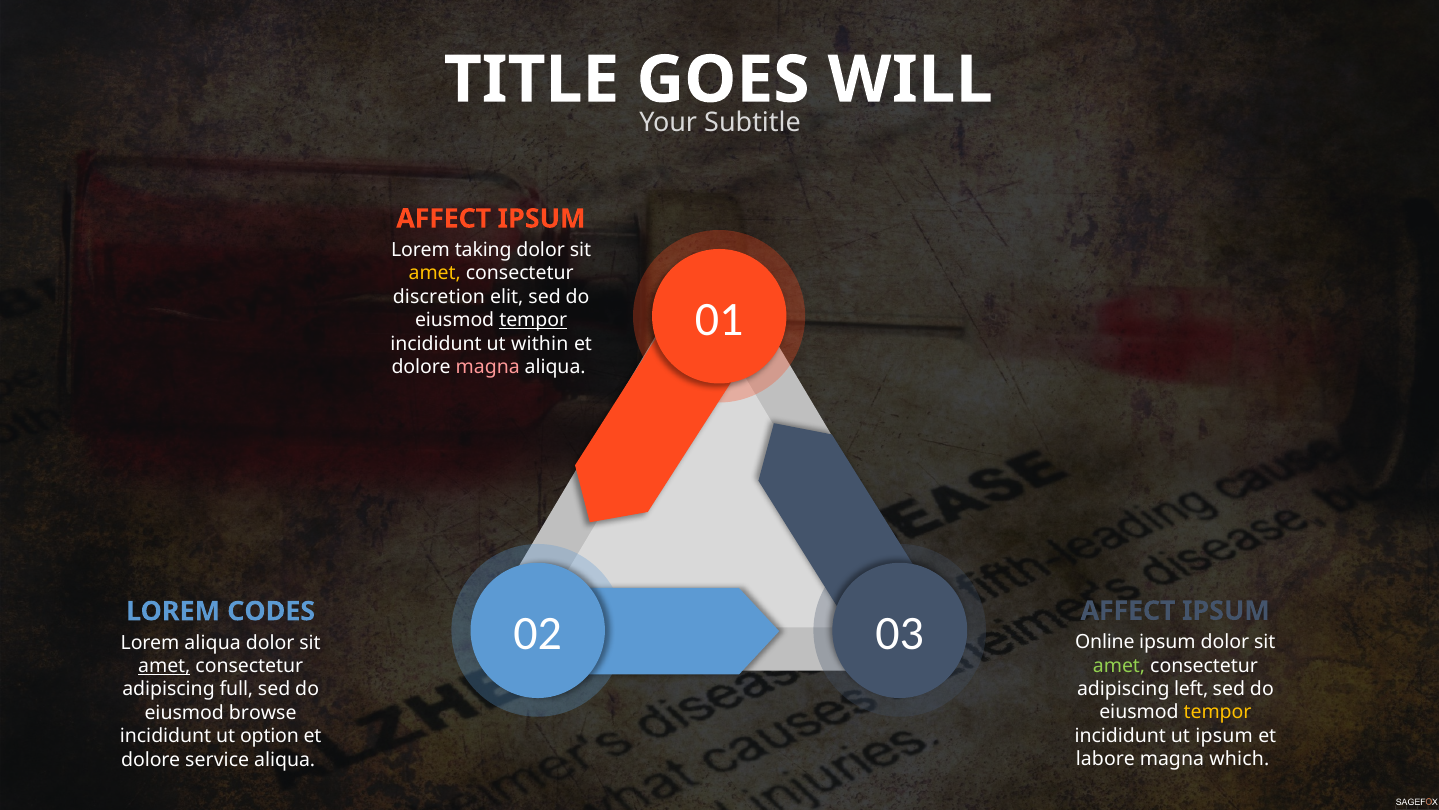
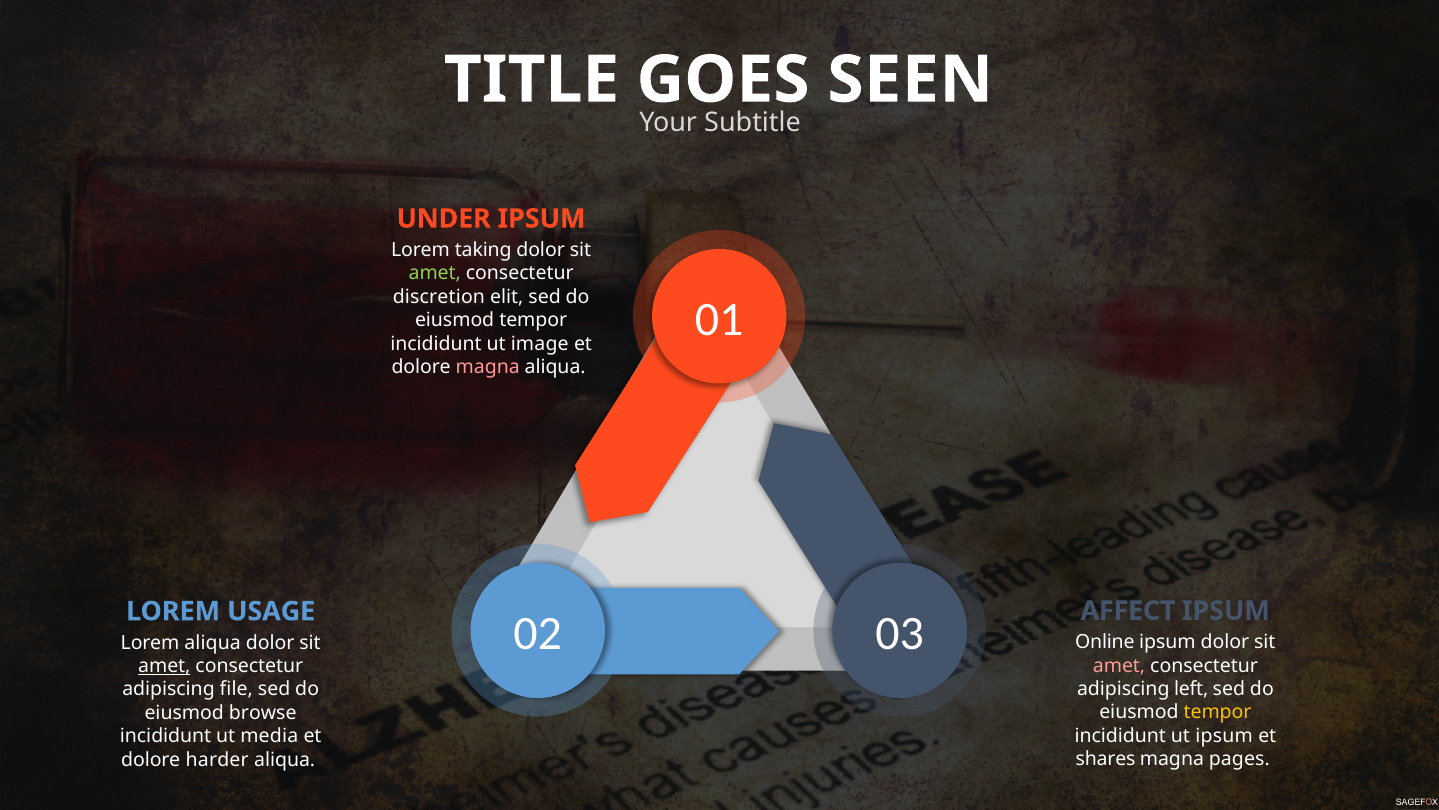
WILL: WILL -> SEEN (910, 80)
AFFECT: AFFECT -> UNDER (444, 219)
amet colour: yellow -> light green (435, 273)
tempor underline: present -> none (533, 320)
within: within -> image (540, 343)
CODES: CODES -> USAGE (271, 611)
amet colour: light green -> pink (1119, 665)
full: full -> file (236, 689)
option: option -> media (269, 736)
labore: labore -> shares (1106, 759)
which: which -> pages (1239, 759)
service: service -> harder (217, 759)
